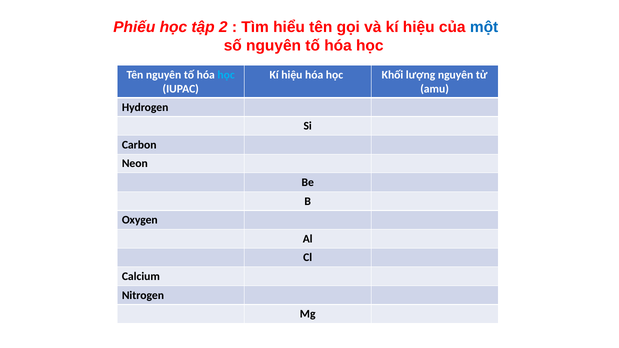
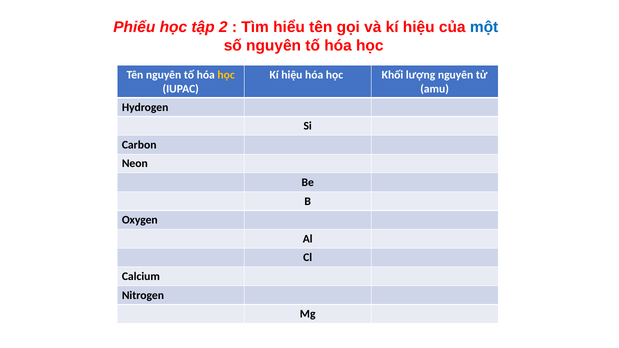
học colour: light blue -> yellow (226, 75)
